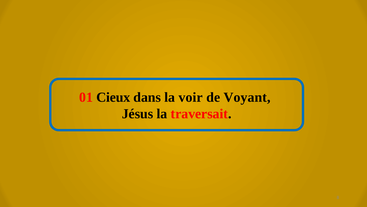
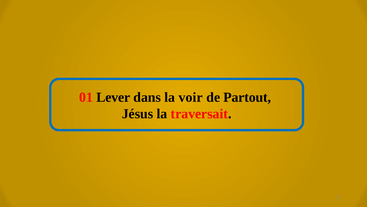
Cieux: Cieux -> Lever (113, 97)
Voyant: Voyant -> Partout (247, 97)
